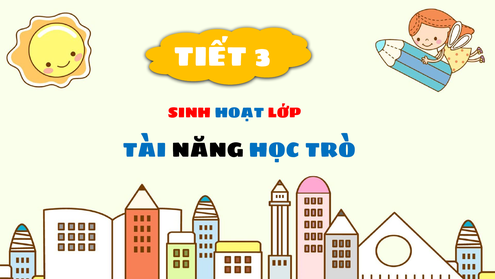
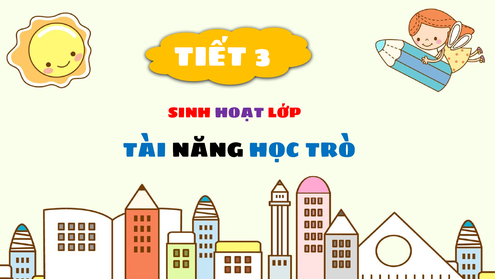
HOẠT colour: blue -> purple (239, 112)
